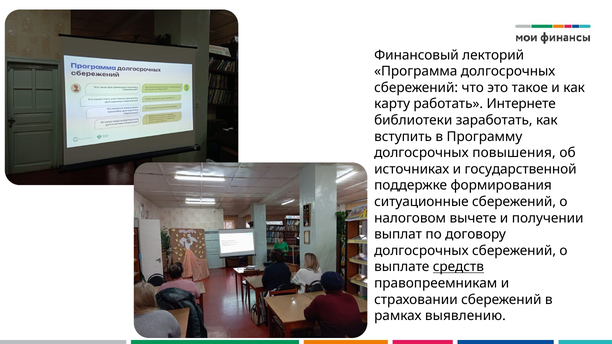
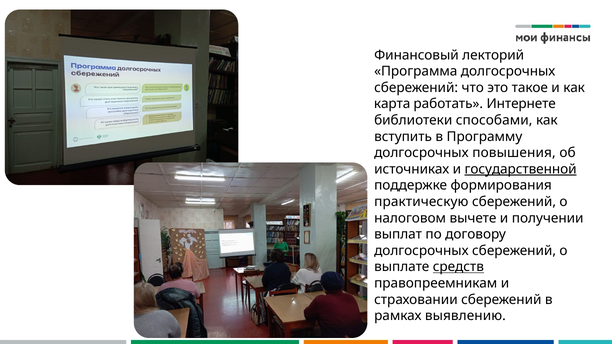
карту: карту -> карта (392, 104)
заработать: заработать -> способами (494, 120)
государственной underline: none -> present (521, 169)
ситуационные: ситуационные -> практическую (421, 202)
